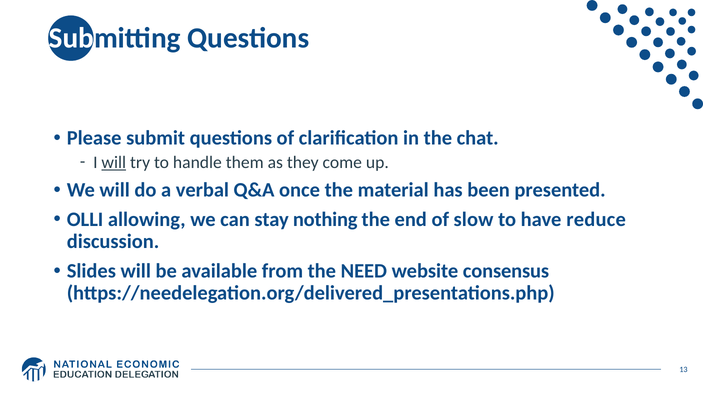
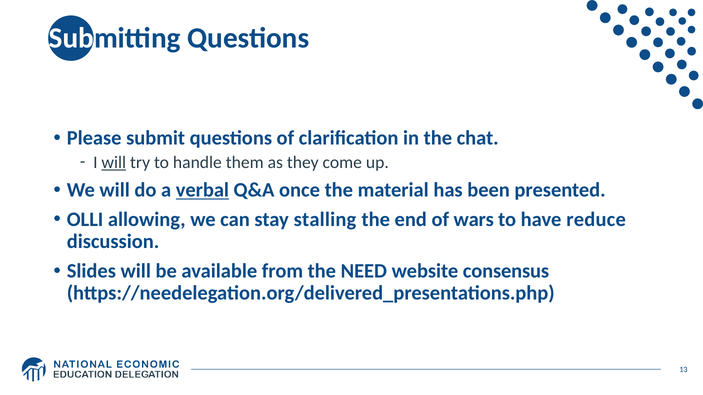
verbal underline: none -> present (202, 190)
nothing: nothing -> stalling (325, 220)
slow: slow -> wars (474, 220)
